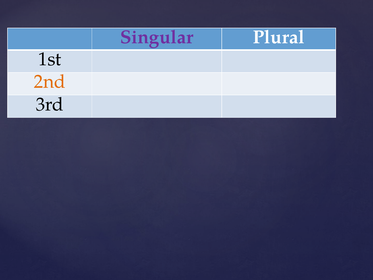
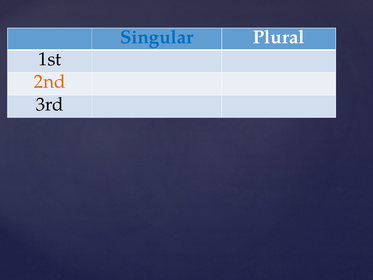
Singular colour: purple -> blue (157, 37)
